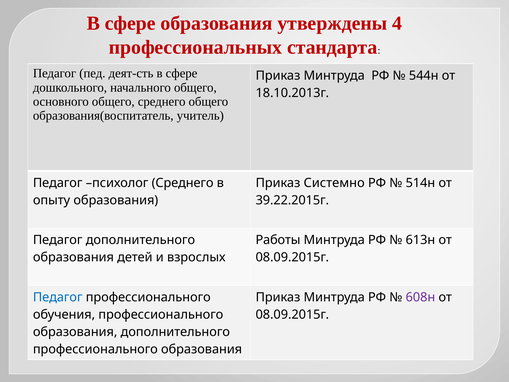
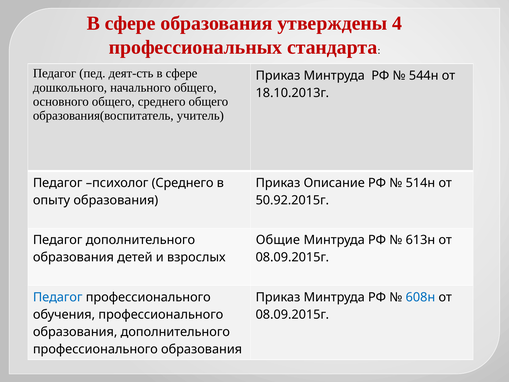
Системно: Системно -> Описание (334, 183)
39.22.2015г: 39.22.2015г -> 50.92.2015г (292, 200)
Работы: Работы -> Общие (278, 240)
608н colour: purple -> blue (420, 297)
